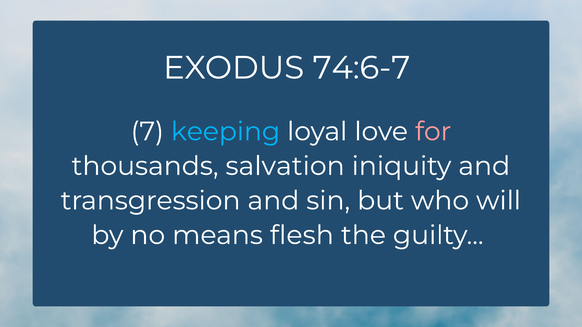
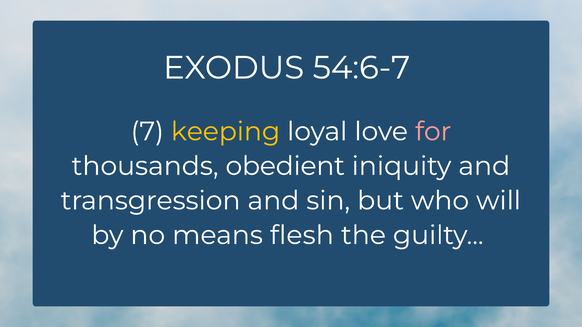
74:6-7: 74:6-7 -> 54:6-7 (361, 68)
keeping colour: light blue -> yellow (226, 132)
salvation: salvation -> obedient (285, 166)
